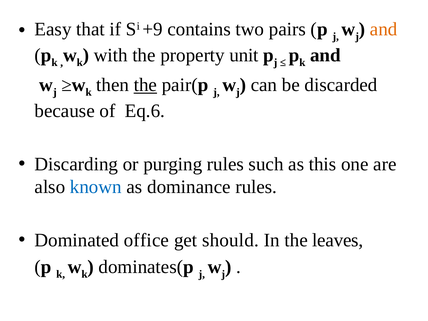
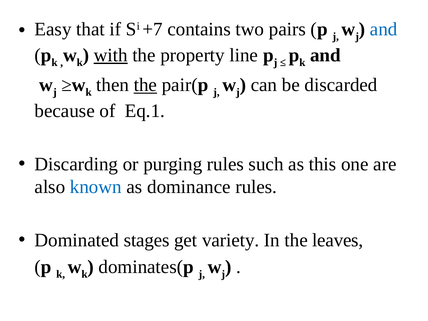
+9: +9 -> +7 (153, 29)
and colour: orange -> blue (384, 29)
with underline: none -> present (111, 55)
unit: unit -> line (244, 55)
Eq.6: Eq.6 -> Eq.1 (145, 111)
office: office -> stages (147, 240)
should: should -> variety (231, 240)
